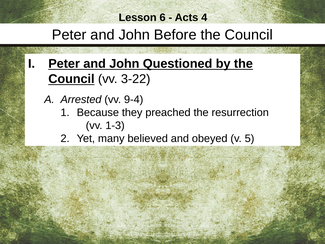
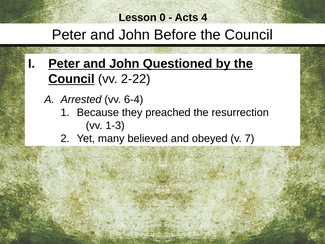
6: 6 -> 0 (163, 18)
3-22: 3-22 -> 2-22 (136, 79)
9-4: 9-4 -> 6-4 (134, 99)
5: 5 -> 7 (250, 138)
